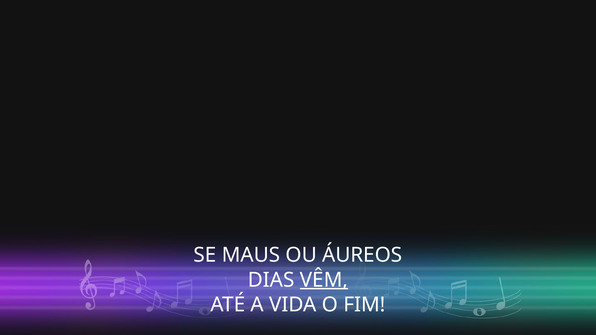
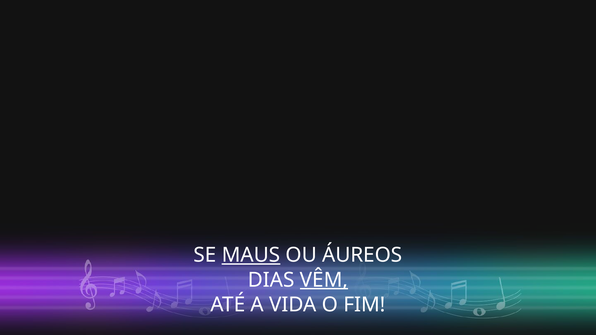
MAUS underline: none -> present (251, 255)
